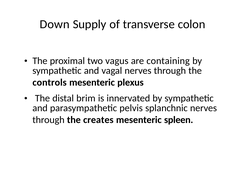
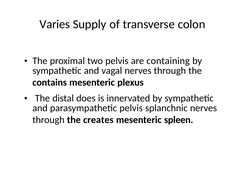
Down: Down -> Varies (55, 24)
two vagus: vagus -> pelvis (117, 61)
controls: controls -> contains (50, 83)
brim: brim -> does (86, 98)
